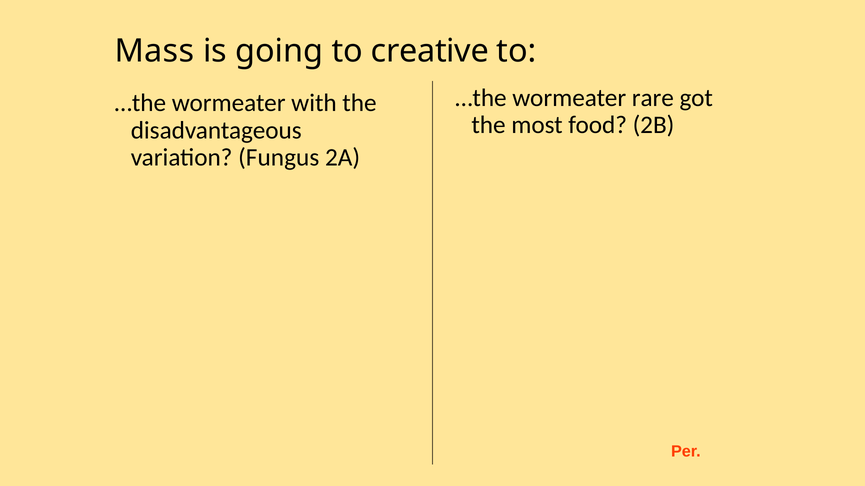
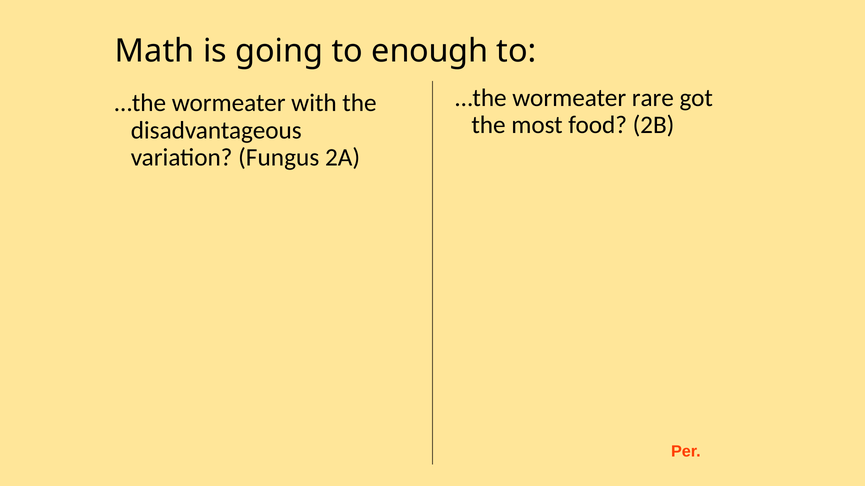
Mass: Mass -> Math (155, 51)
creative: creative -> enough (430, 51)
